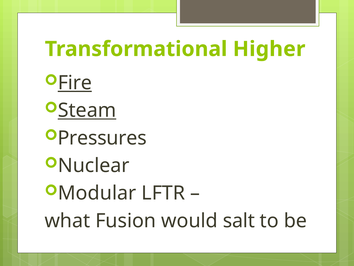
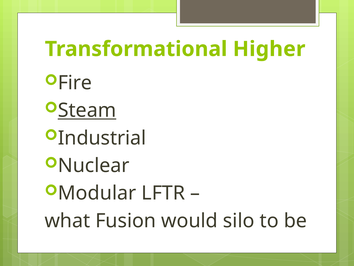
Fire underline: present -> none (75, 83)
Pressures: Pressures -> Industrial (102, 138)
salt: salt -> silo (239, 220)
